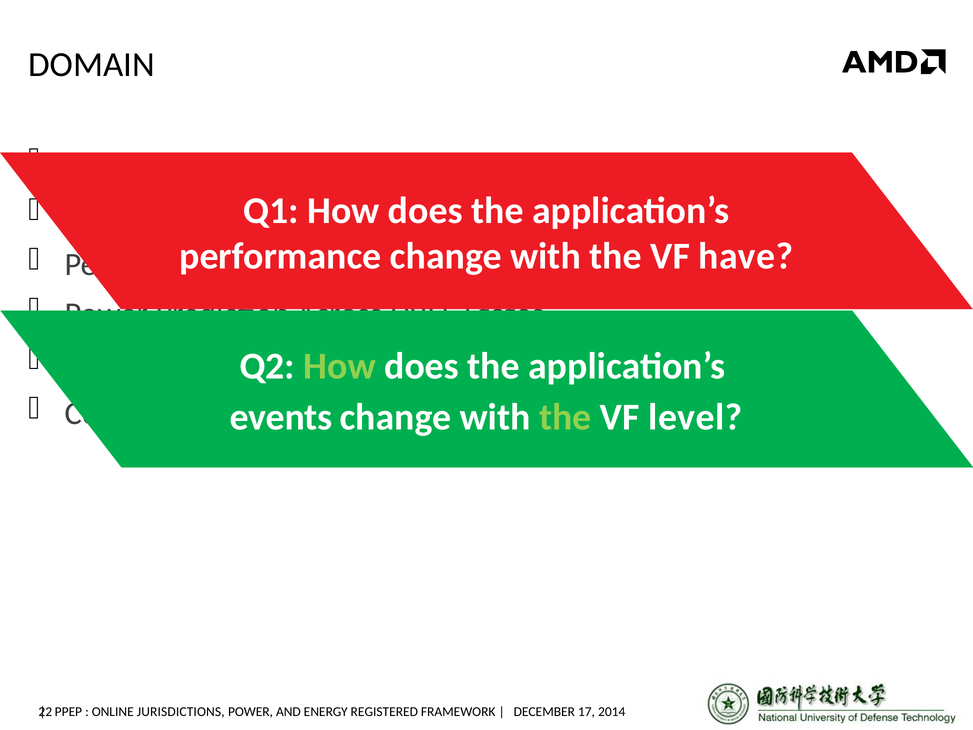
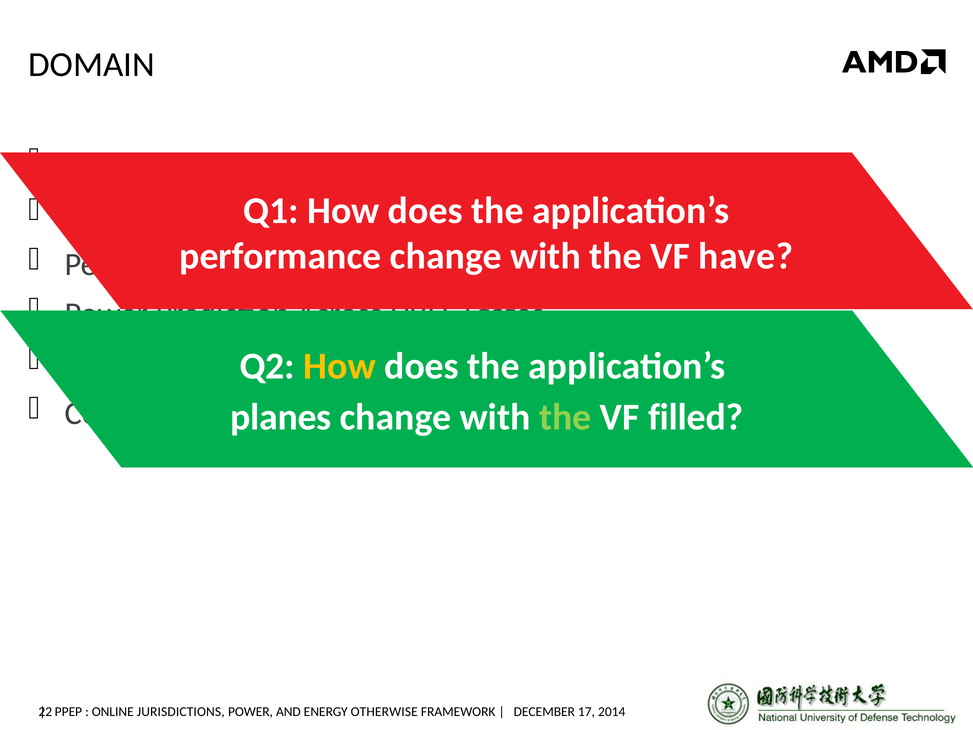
How colour: light green -> yellow (340, 366)
events: events -> planes (281, 417)
level: level -> filled (696, 417)
REGISTERED: REGISTERED -> OTHERWISE (384, 712)
